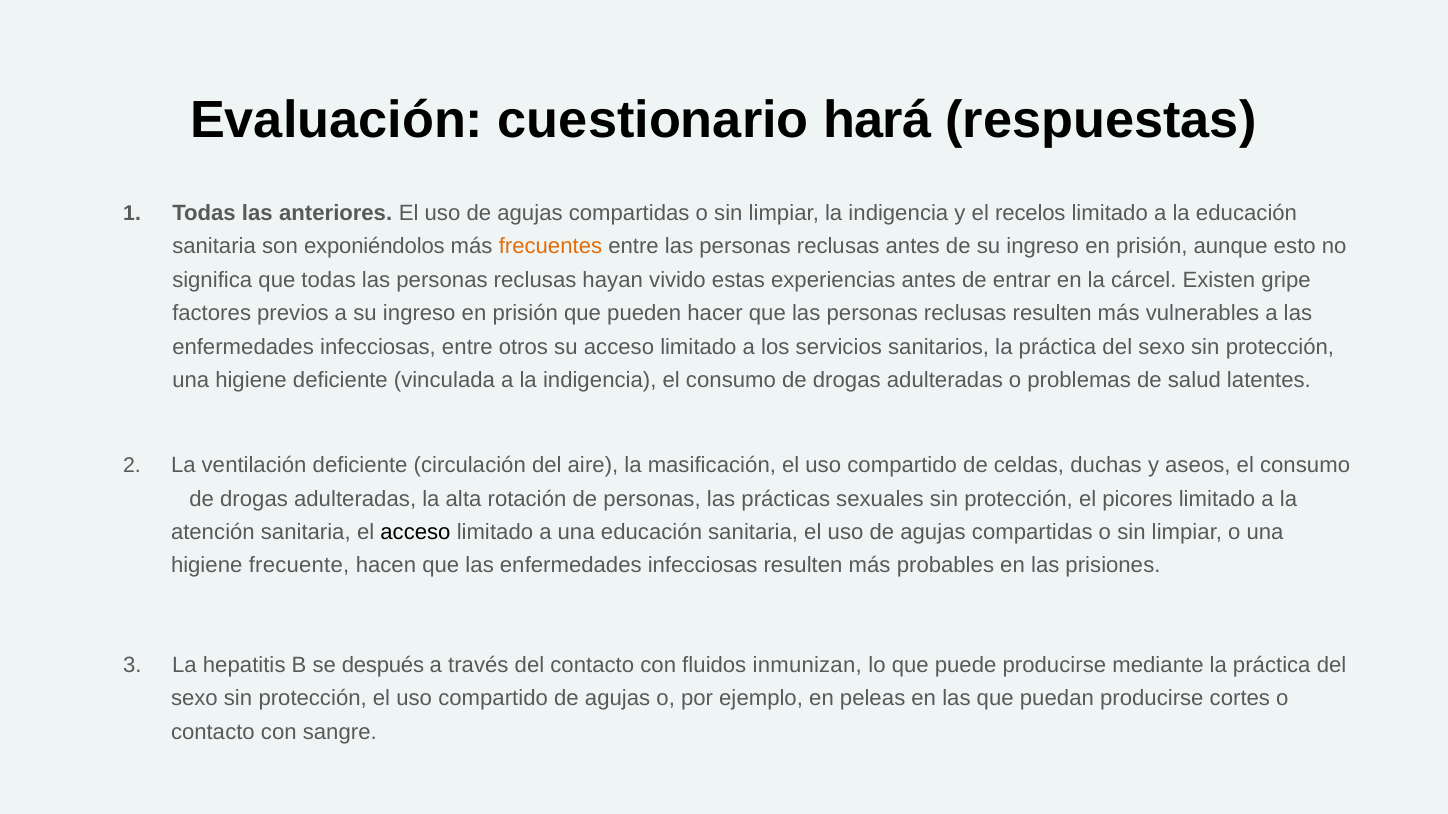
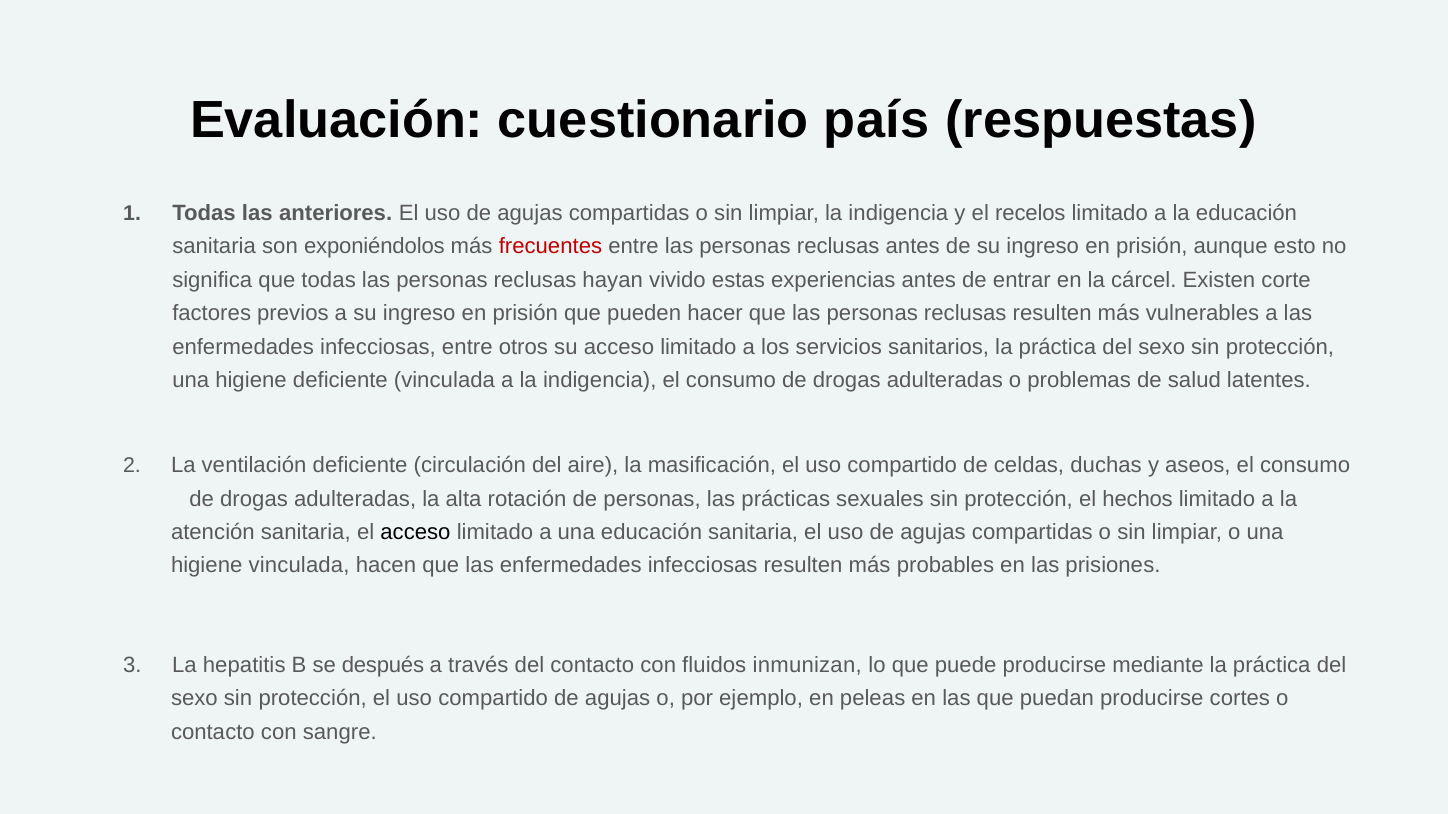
hará: hará -> país (877, 120)
frecuentes colour: orange -> red (550, 247)
gripe: gripe -> corte (1286, 280)
picores: picores -> hechos (1138, 499)
higiene frecuente: frecuente -> vinculada (299, 566)
